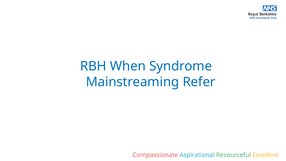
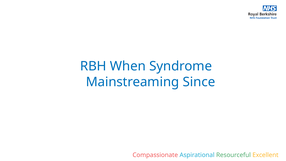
Refer: Refer -> Since (199, 82)
